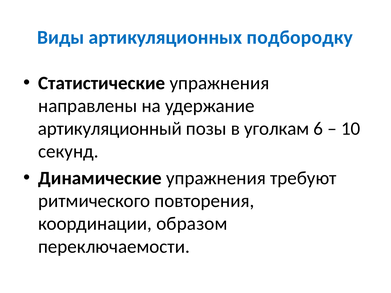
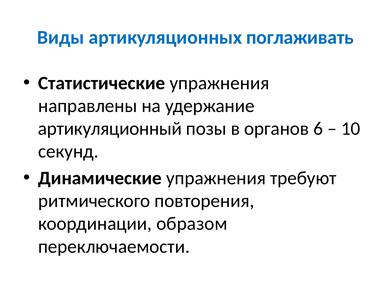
подбородку: подбородку -> поглаживать (300, 38)
уголкам: уголкам -> органов (277, 129)
